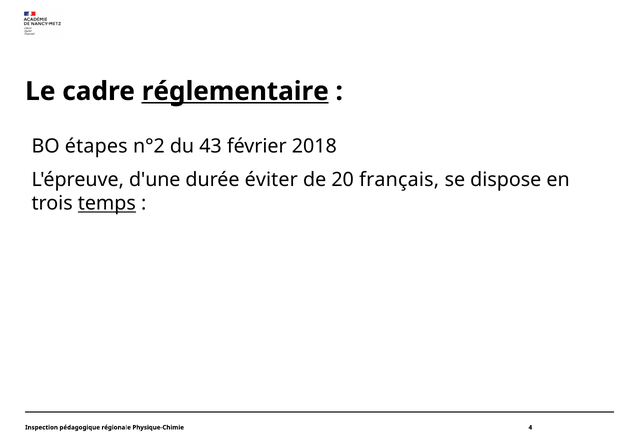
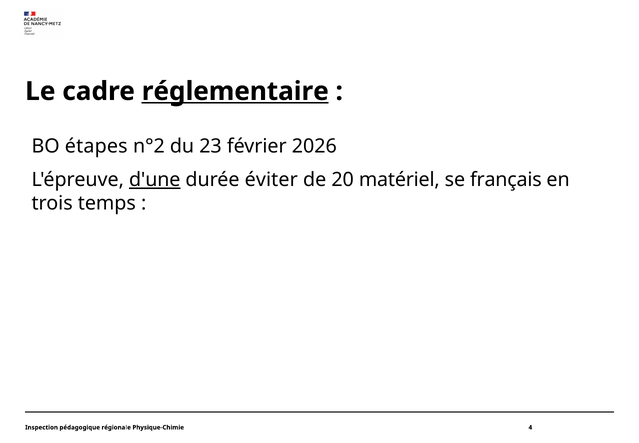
43: 43 -> 23 (211, 146)
2018: 2018 -> 2026 (314, 146)
d'une underline: none -> present (155, 180)
français: français -> matériel (399, 180)
dispose: dispose -> français (506, 180)
temps underline: present -> none (107, 203)
